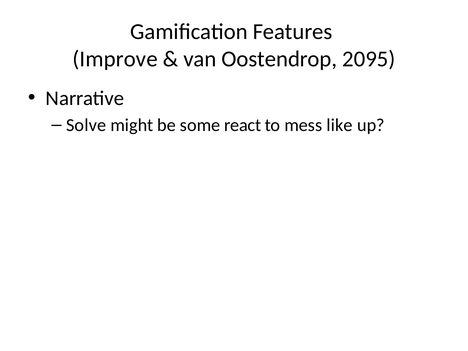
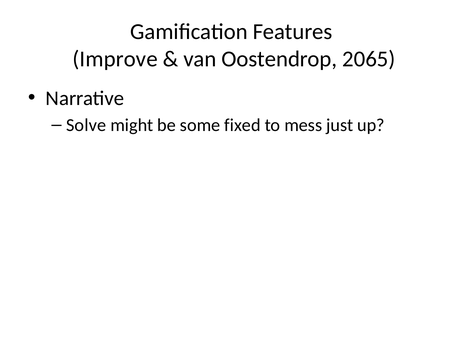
2095: 2095 -> 2065 (369, 59)
react: react -> fixed (242, 125)
like: like -> just (340, 125)
